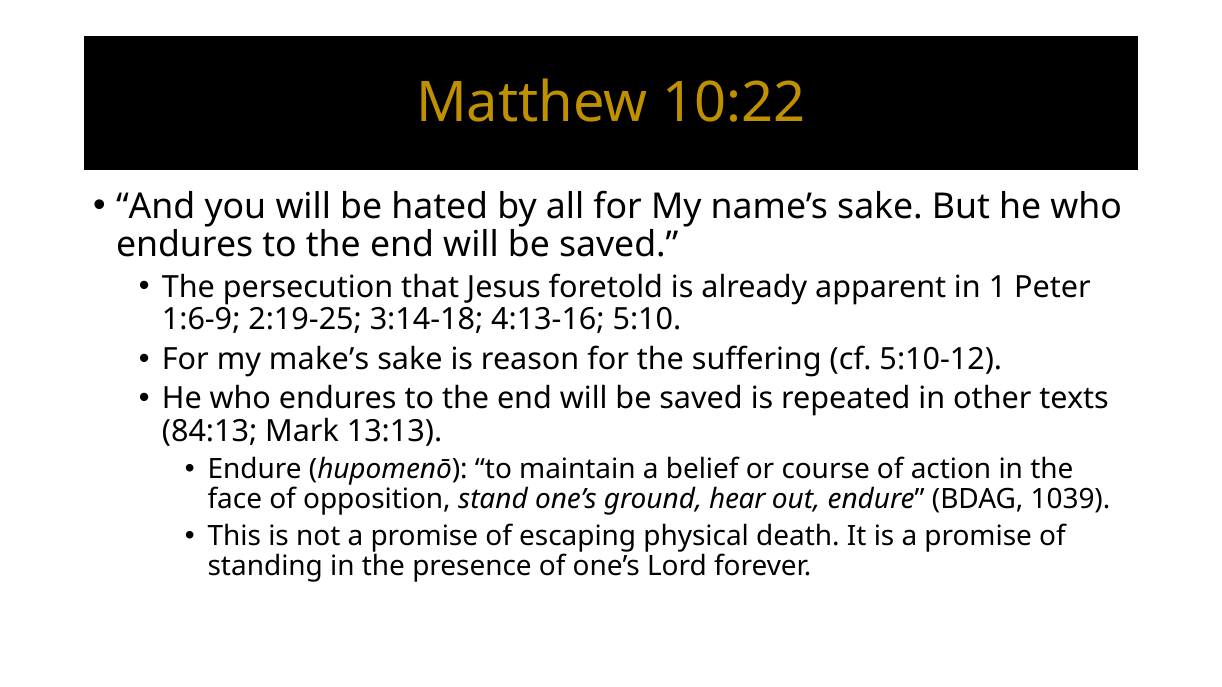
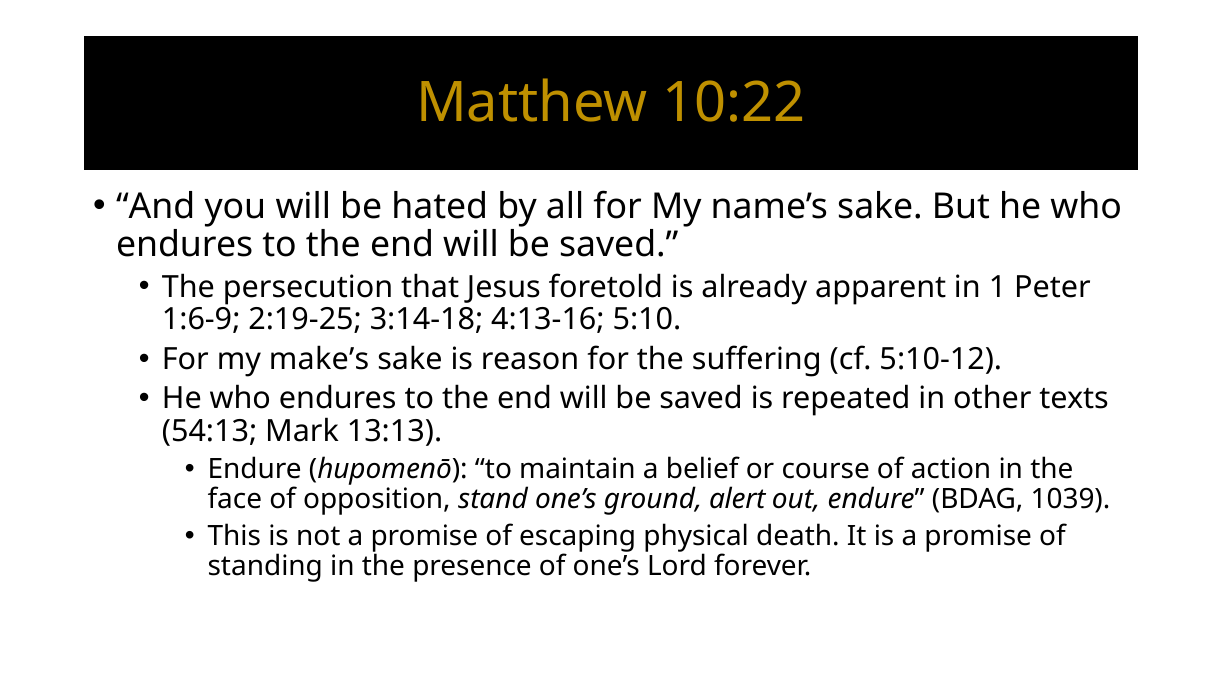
84:13: 84:13 -> 54:13 (210, 432)
hear: hear -> alert (737, 500)
